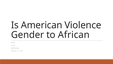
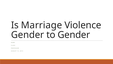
American: American -> Marriage (42, 25)
to African: African -> Gender (74, 35)
